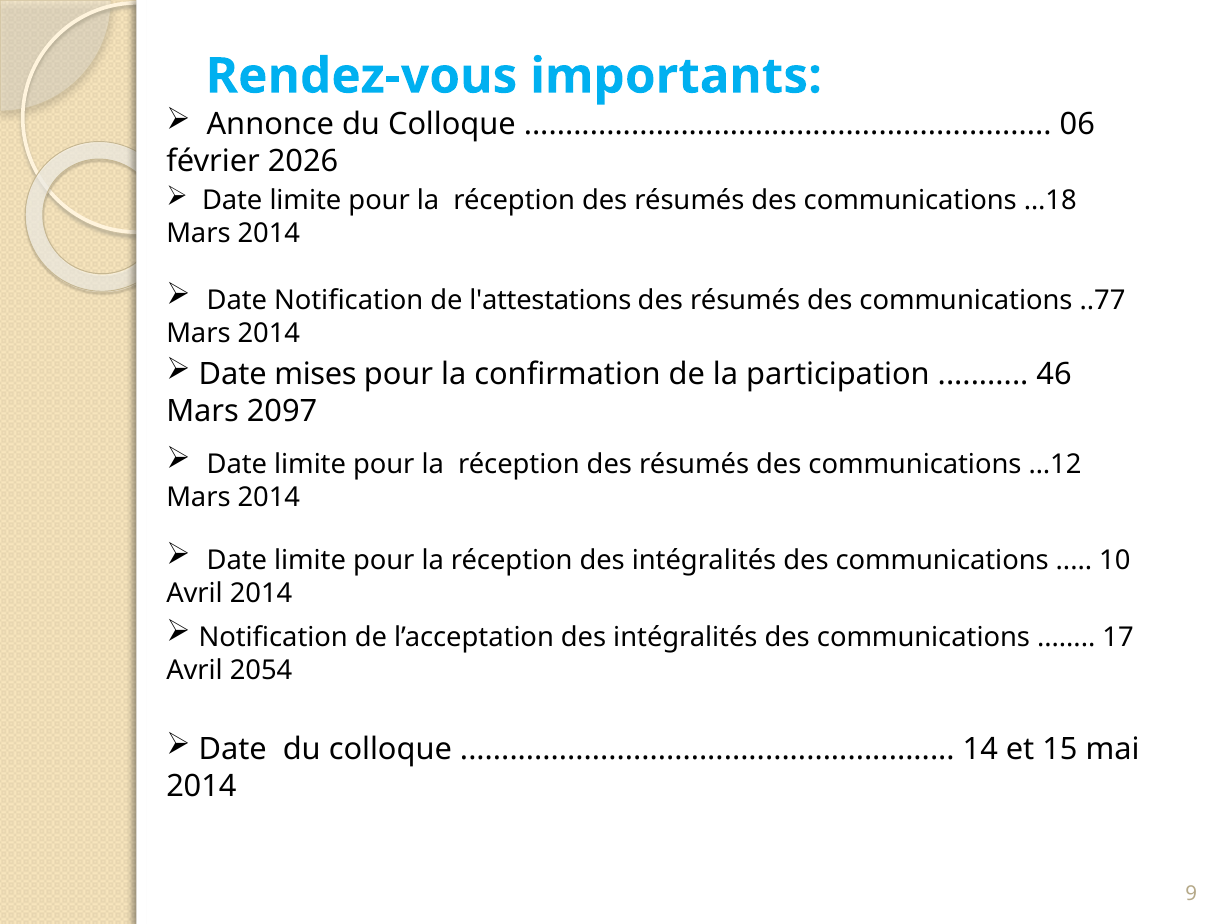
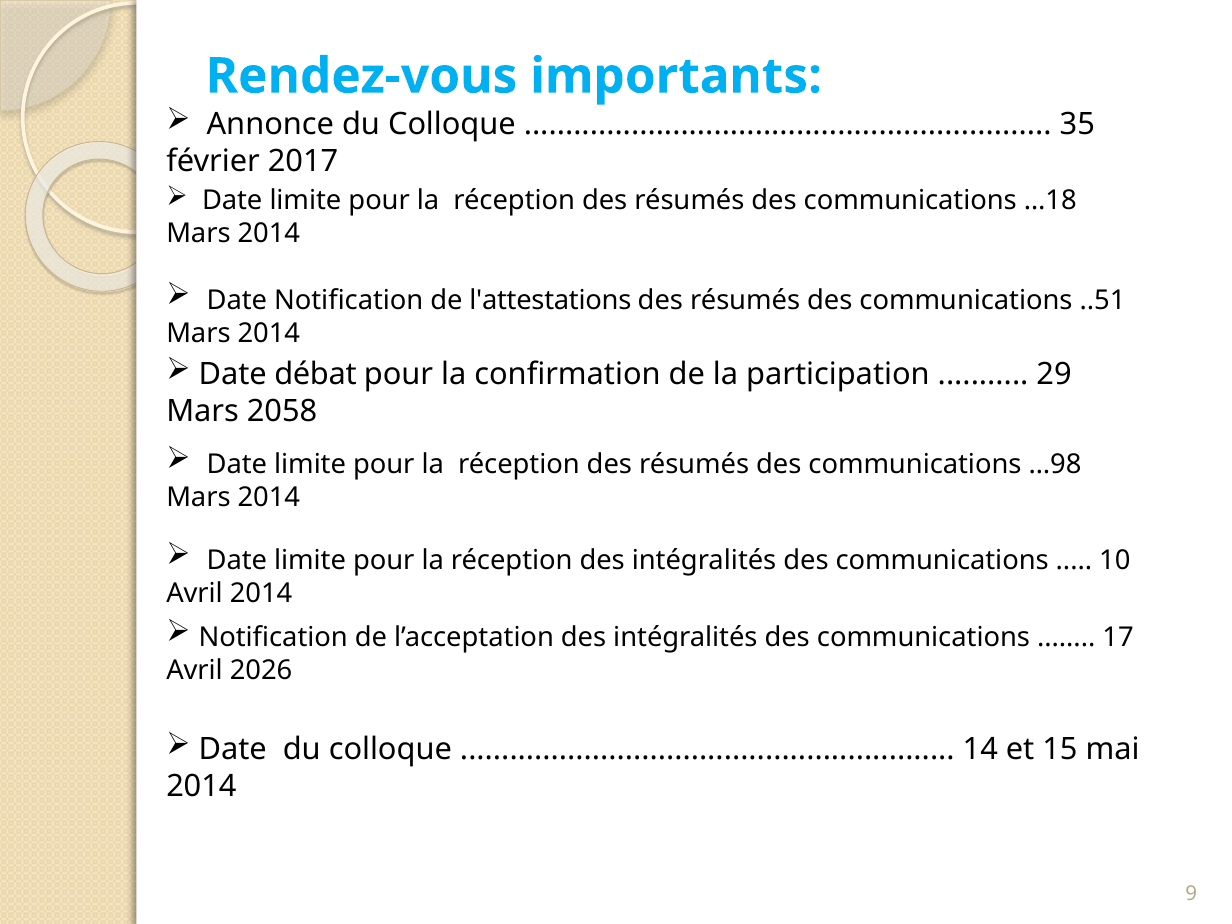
06: 06 -> 35 (1077, 124)
2026: 2026 -> 2017 (303, 161)
..77: ..77 -> ..51 (1103, 300)
mises: mises -> débat (315, 374)
46: 46 -> 29 (1054, 374)
2097: 2097 -> 2058 (282, 411)
…12: …12 -> …98 (1055, 464)
2054: 2054 -> 2026 (261, 671)
